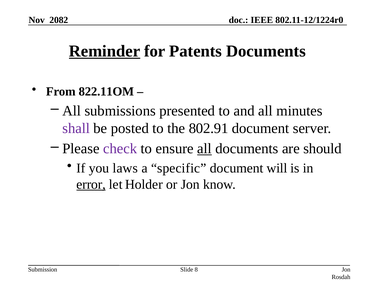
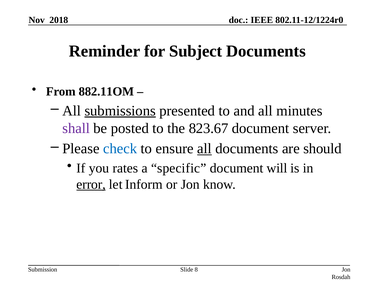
2082: 2082 -> 2018 (59, 20)
Reminder underline: present -> none (105, 51)
Patents: Patents -> Subject (196, 51)
822.11OM: 822.11OM -> 882.11OM (106, 92)
submissions underline: none -> present (120, 111)
802.91: 802.91 -> 823.67 (209, 128)
check colour: purple -> blue (120, 149)
laws: laws -> rates (125, 168)
Holder: Holder -> Inform (144, 185)
